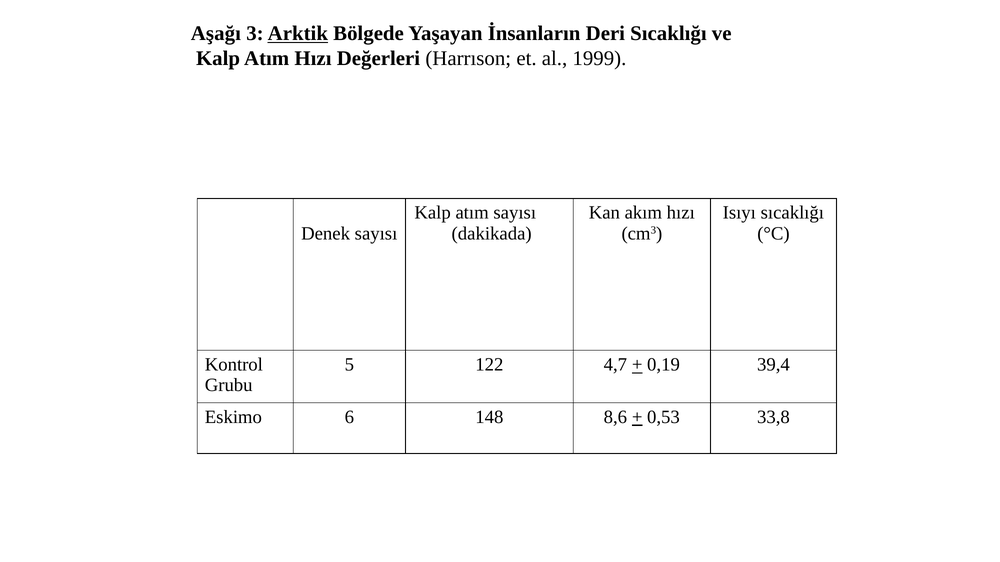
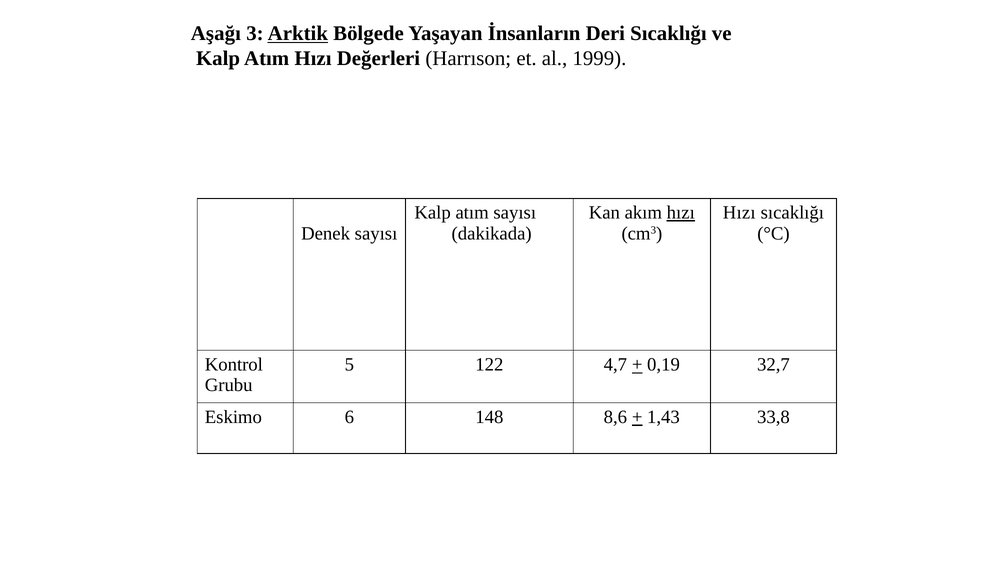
hızı underline: none -> present (681, 213)
Isıyı: Isıyı -> Hızı (739, 213)
39,4: 39,4 -> 32,7 (773, 365)
0,53: 0,53 -> 1,43 (663, 417)
